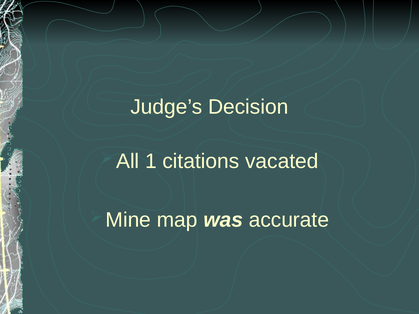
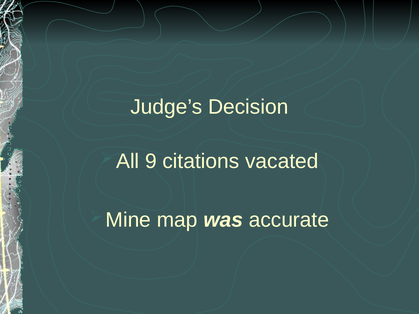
1: 1 -> 9 (151, 161)
